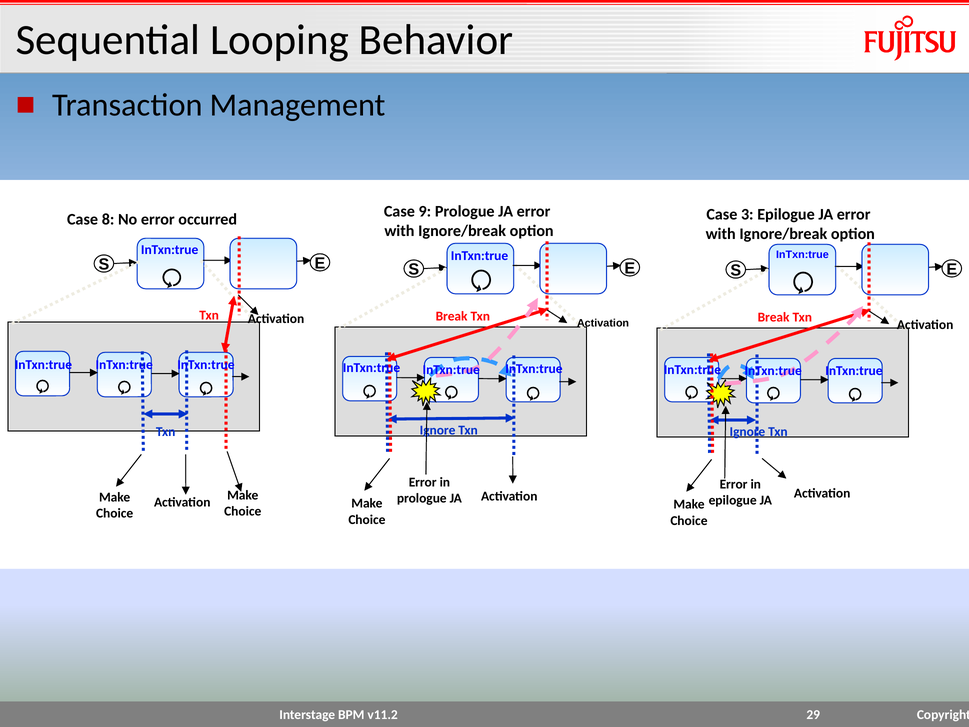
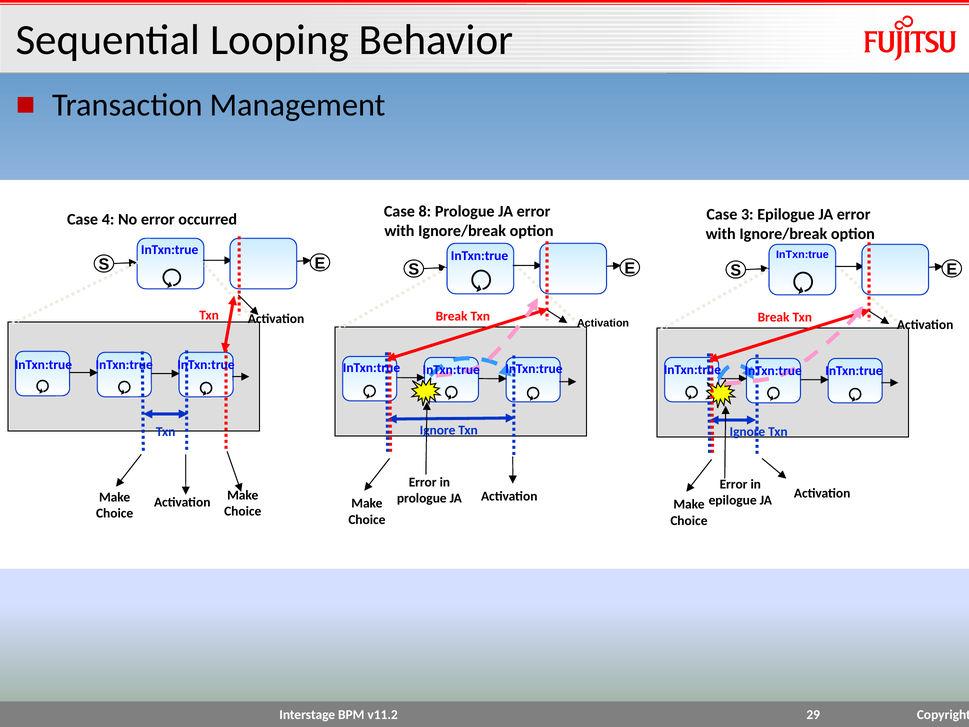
8: 8 -> 4 (108, 220)
9: 9 -> 8 (425, 211)
